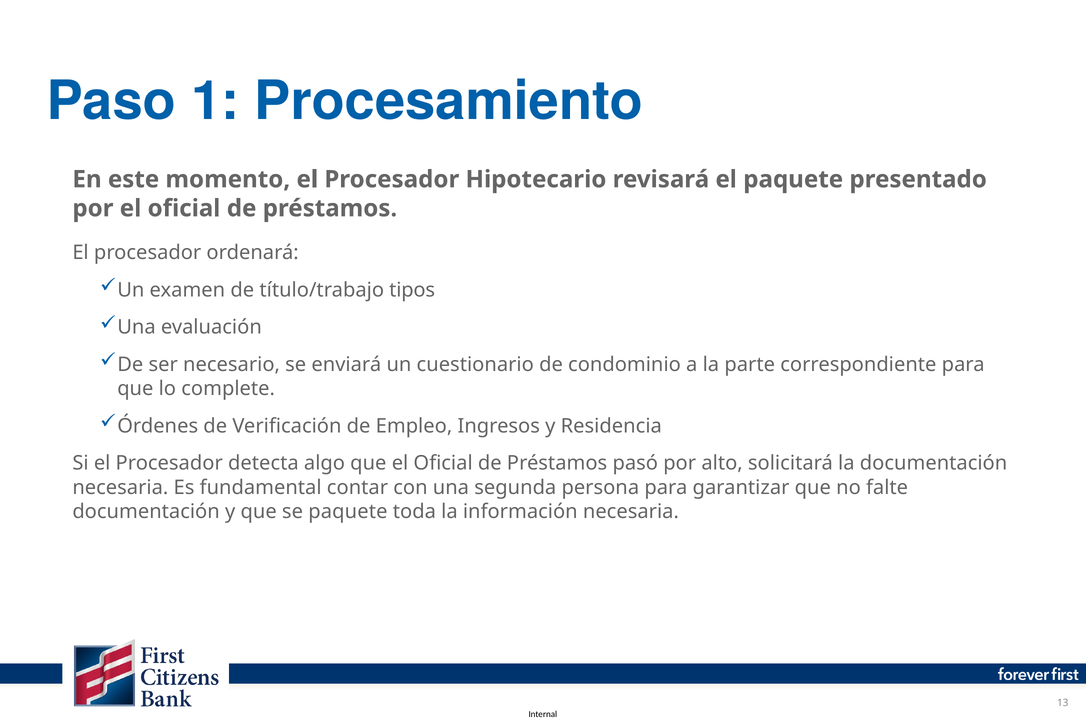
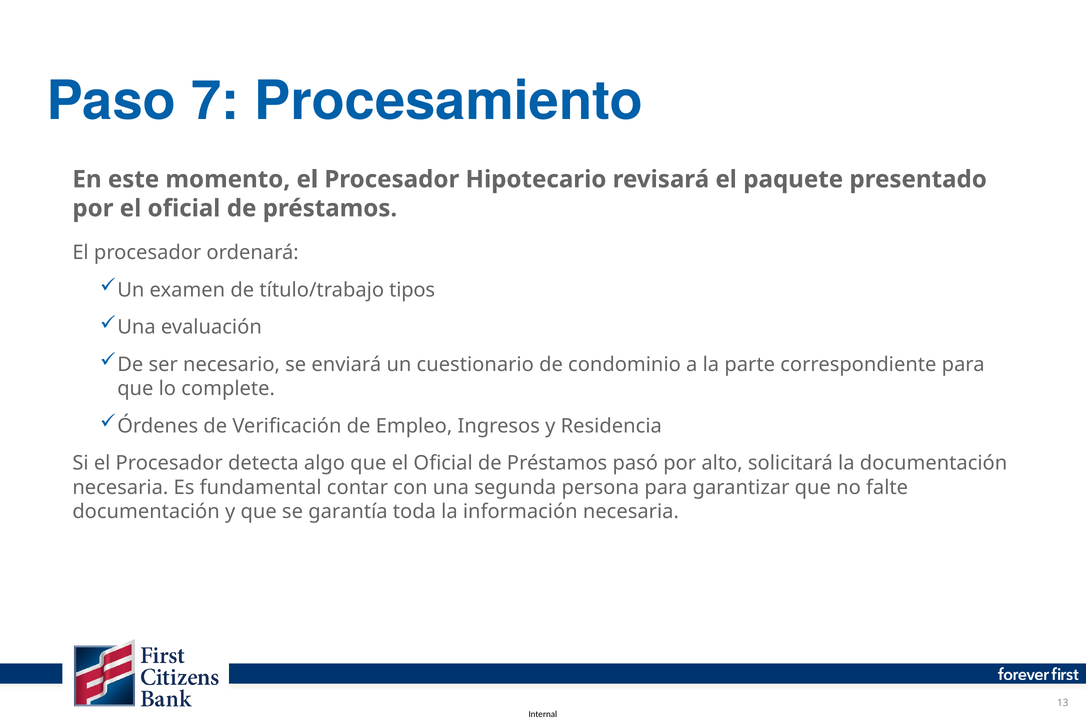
1: 1 -> 7 (215, 101)
se paquete: paquete -> garantía (348, 512)
